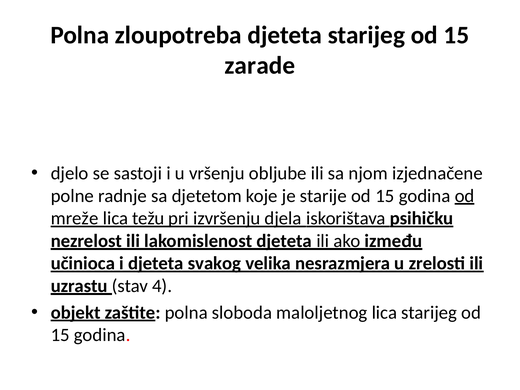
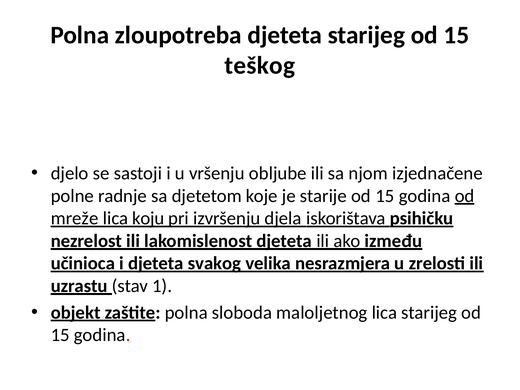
zarade: zarade -> teškog (260, 65)
težu: težu -> koju (148, 218)
4: 4 -> 1 (162, 286)
